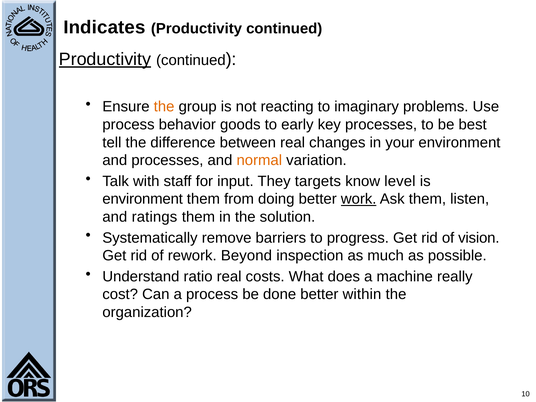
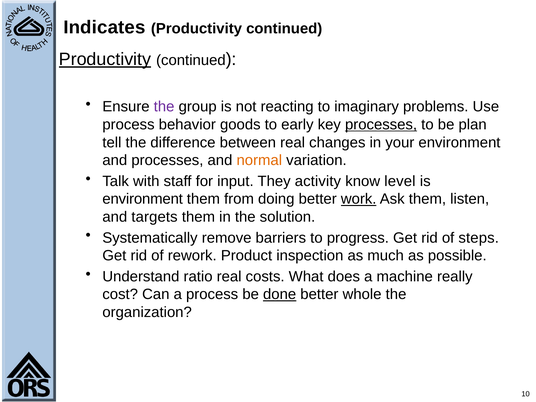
the colour: orange -> purple (164, 107)
processes underline: none -> present (381, 125)
best: best -> plan (473, 125)
targets: targets -> activity (318, 181)
ratings: ratings -> targets (154, 217)
vision: vision -> steps (479, 238)
Beyond: Beyond -> Product (246, 256)
done underline: none -> present (280, 294)
within: within -> whole (362, 294)
